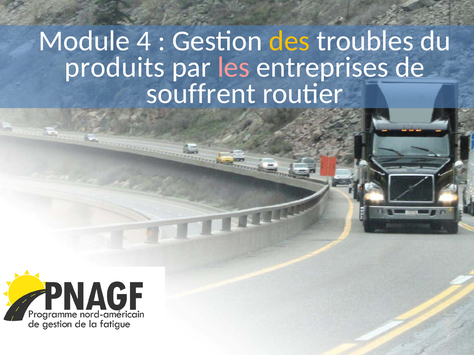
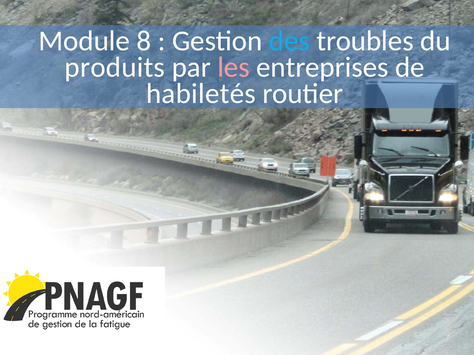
4: 4 -> 8 (144, 41)
des colour: yellow -> light blue (289, 41)
souffrent: souffrent -> habiletés (201, 94)
